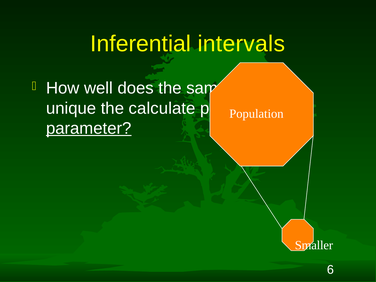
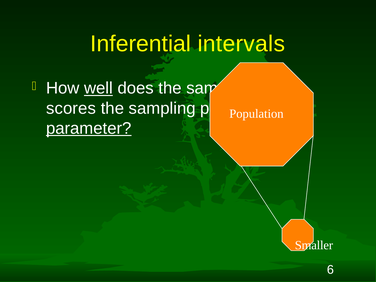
well underline: none -> present (98, 88)
unique: unique -> scores (71, 108)
calculate: calculate -> sampling (162, 108)
